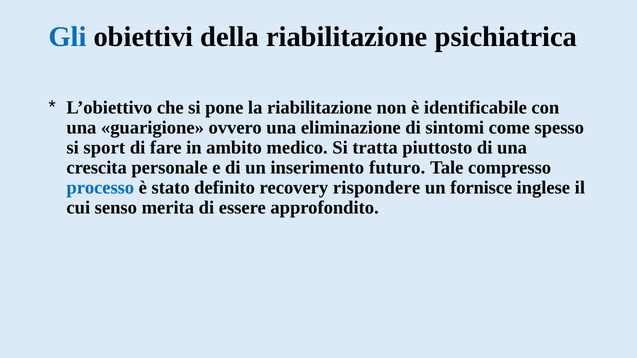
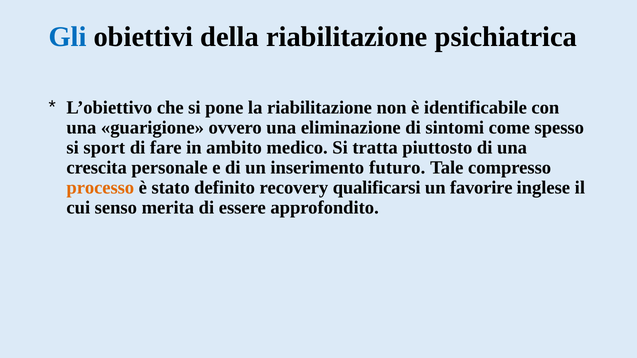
processo colour: blue -> orange (100, 188)
rispondere: rispondere -> qualificarsi (377, 188)
fornisce: fornisce -> favorire (481, 188)
